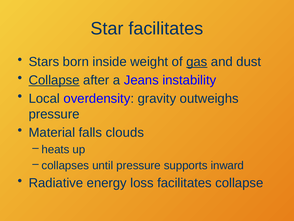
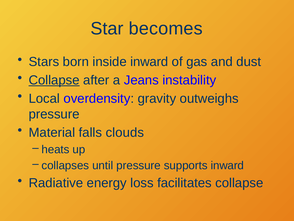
Star facilitates: facilitates -> becomes (166, 28)
inside weight: weight -> inward (149, 62)
gas underline: present -> none (197, 62)
